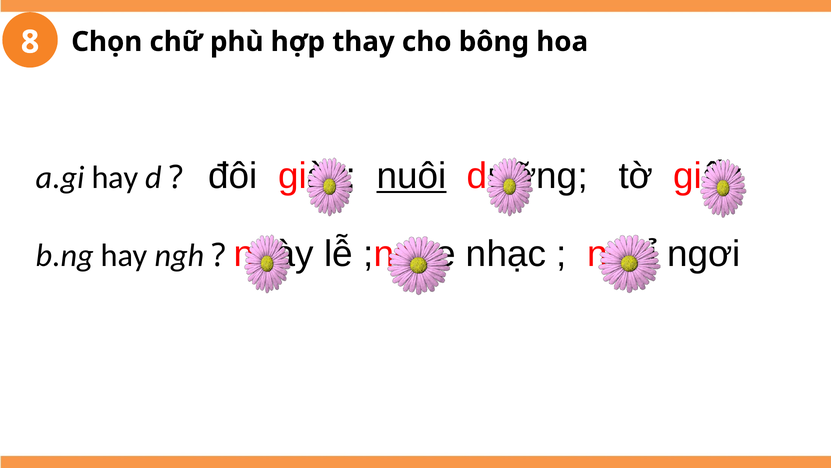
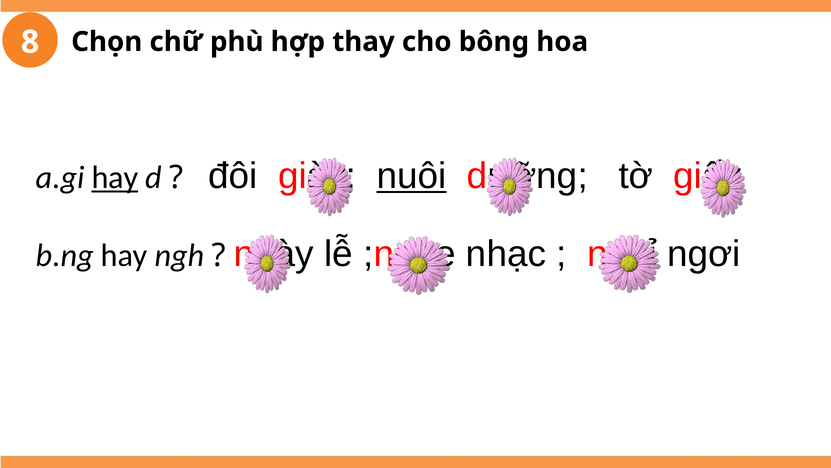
hay underline: none -> present (115, 177)
